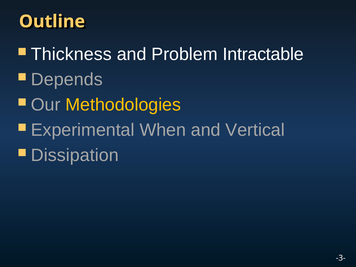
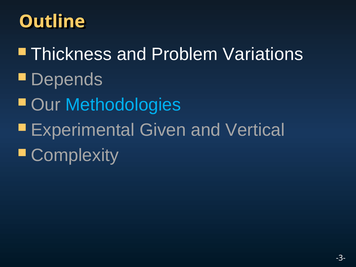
Intractable: Intractable -> Variations (263, 54)
Methodologies colour: yellow -> light blue (123, 105)
When: When -> Given (163, 130)
Dissipation: Dissipation -> Complexity (75, 155)
